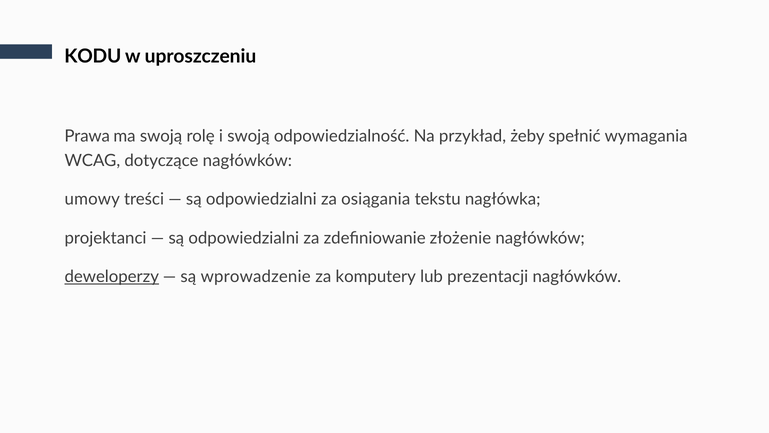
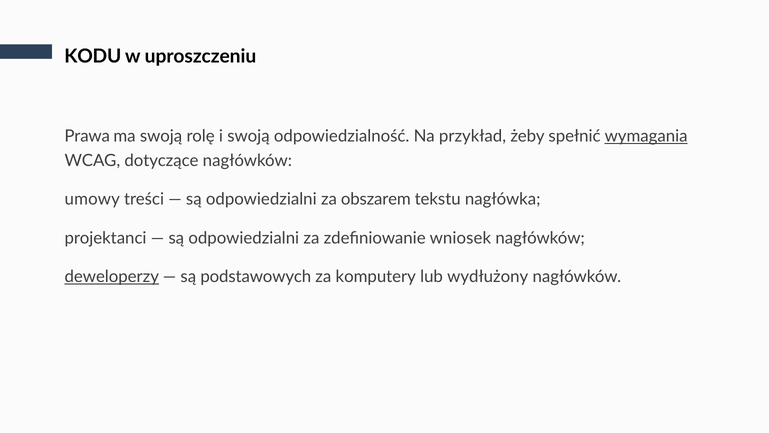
wymagania underline: none -> present (646, 136)
osiągania: osiągania -> obszarem (376, 199)
złożenie: złożenie -> wniosek (460, 238)
wprowadzenie: wprowadzenie -> podstawowych (256, 276)
prezentacji: prezentacji -> wydłużony (488, 276)
